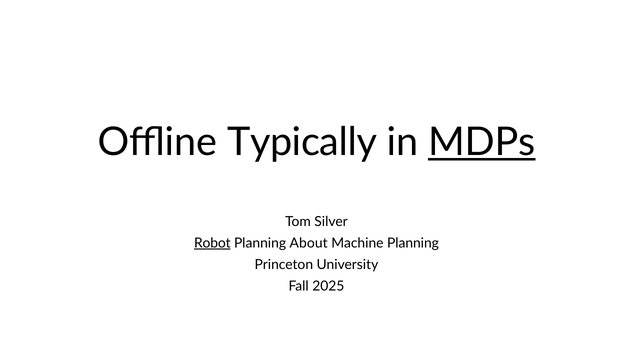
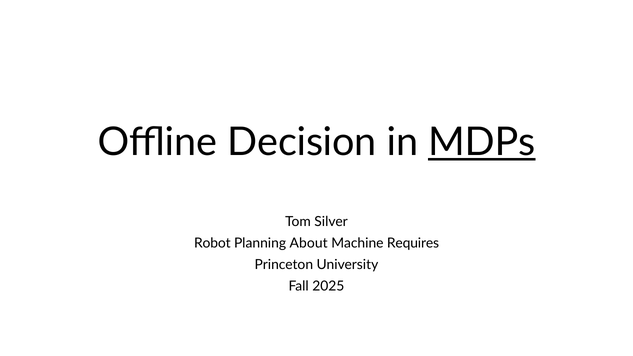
Typically: Typically -> Decision (302, 142)
Robot underline: present -> none (212, 243)
Machine Planning: Planning -> Requires (413, 243)
